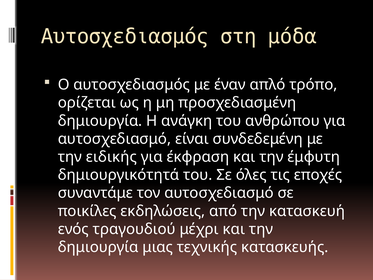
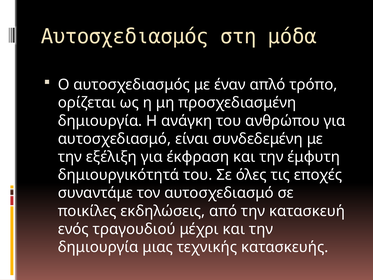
ειδικής: ειδικής -> εξέλιξη (111, 157)
